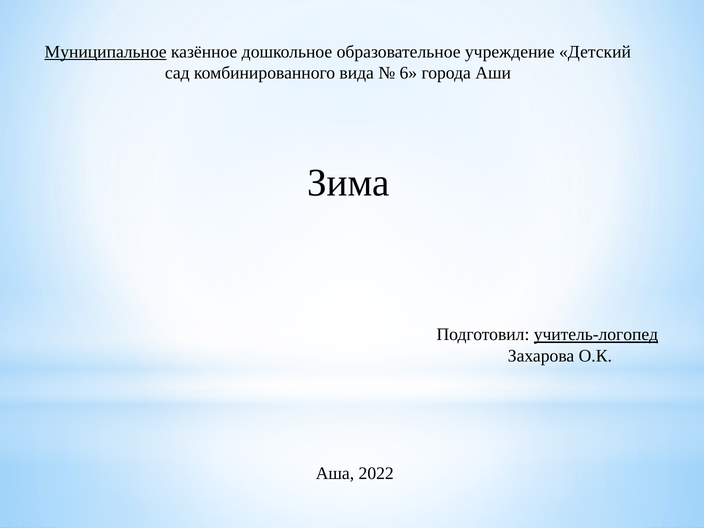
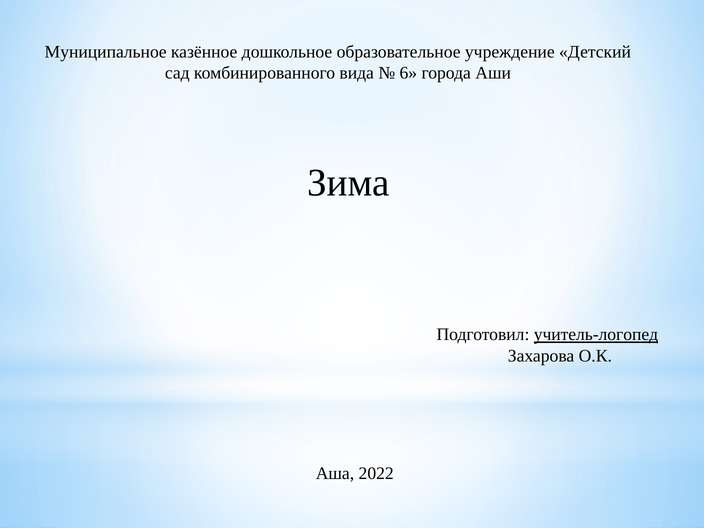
Муниципальное underline: present -> none (106, 52)
